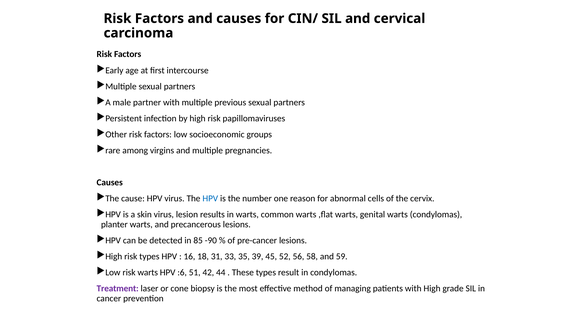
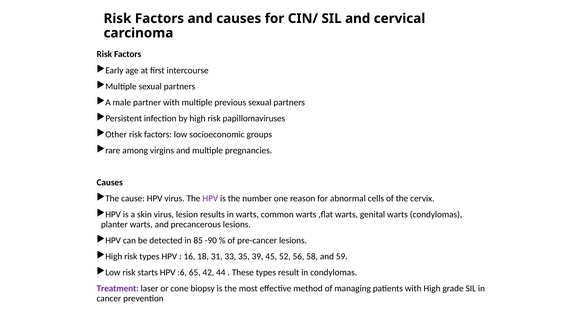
HPV colour: blue -> purple (210, 198)
risk warts: warts -> starts (148, 272)
51: 51 -> 65 (195, 272)
